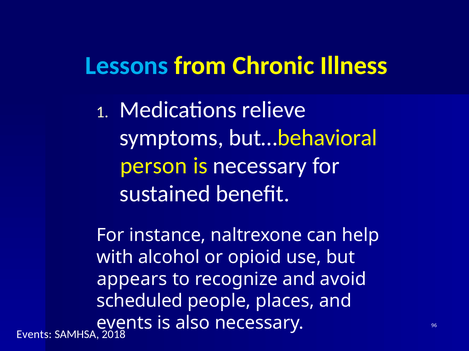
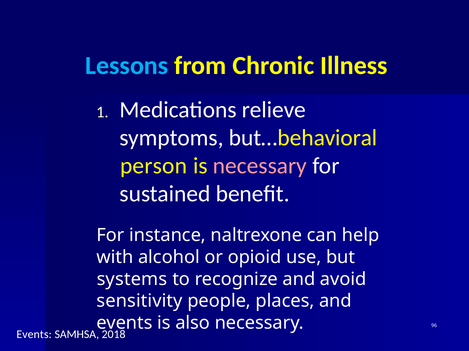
necessary colour: white -> pink (260, 166)
appears: appears -> systems (132, 280)
scheduled: scheduled -> sensitivity (140, 302)
